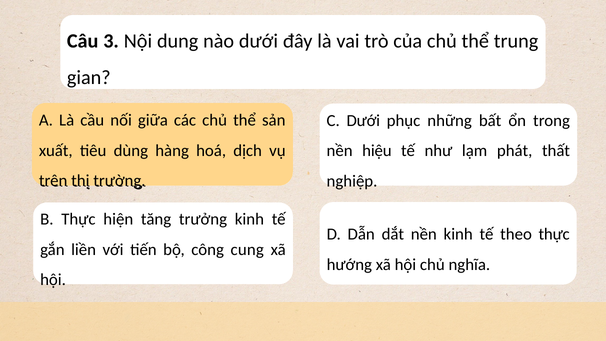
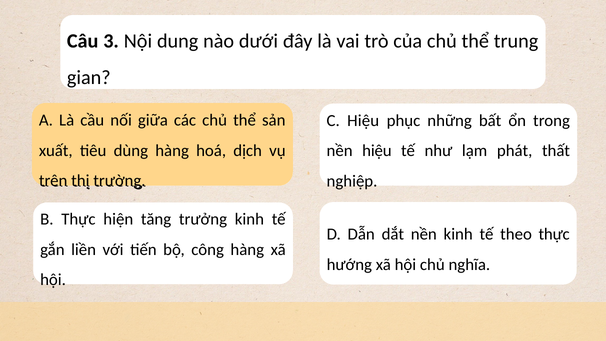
C Dưới: Dưới -> Hiệu (363, 120)
công cung: cung -> hàng (247, 249)
